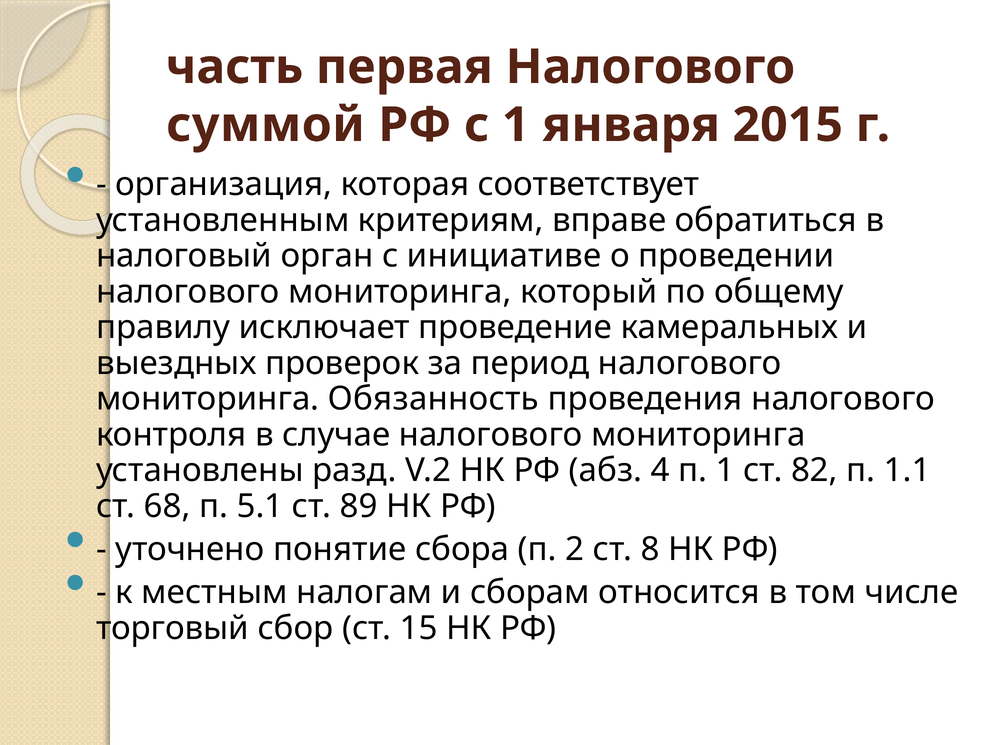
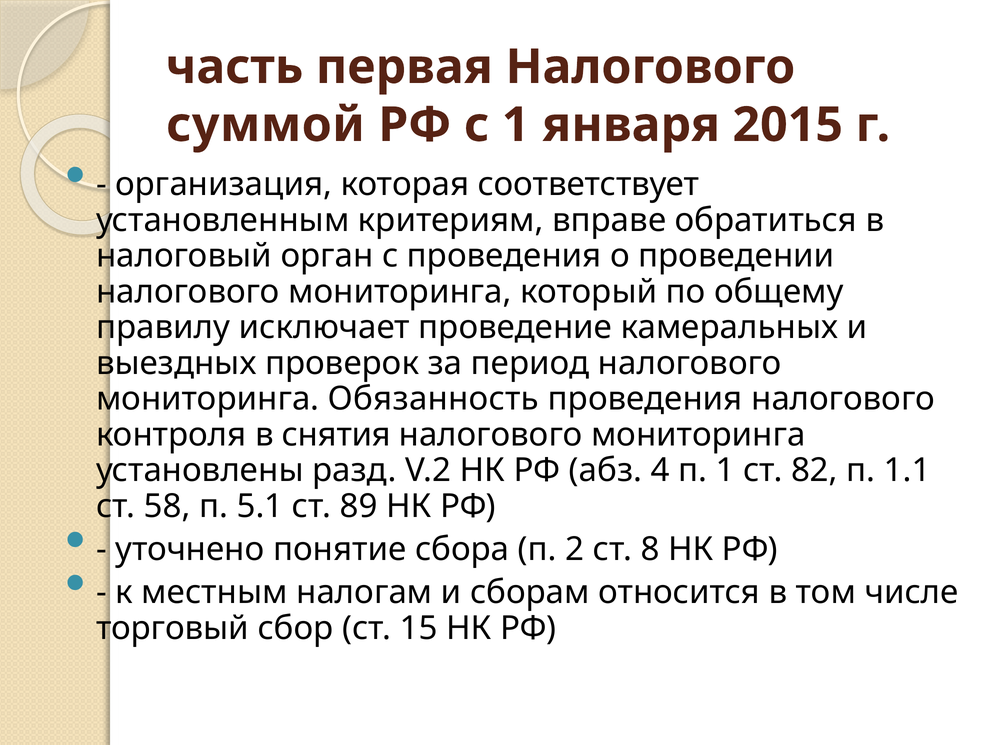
с инициативе: инициативе -> проведения (504, 256)
случае: случае -> снятия (336, 434)
68: 68 -> 58 (167, 506)
